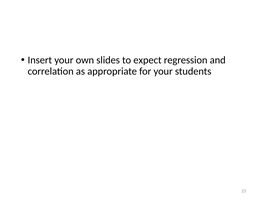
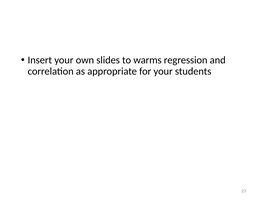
expect: expect -> warms (147, 60)
